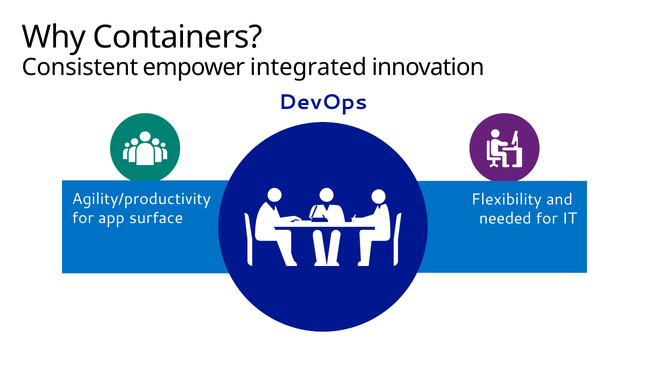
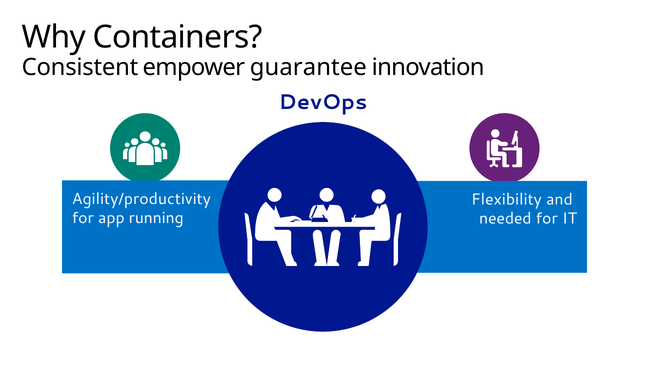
integrated: integrated -> guarantee (308, 67)
surface: surface -> running (156, 218)
